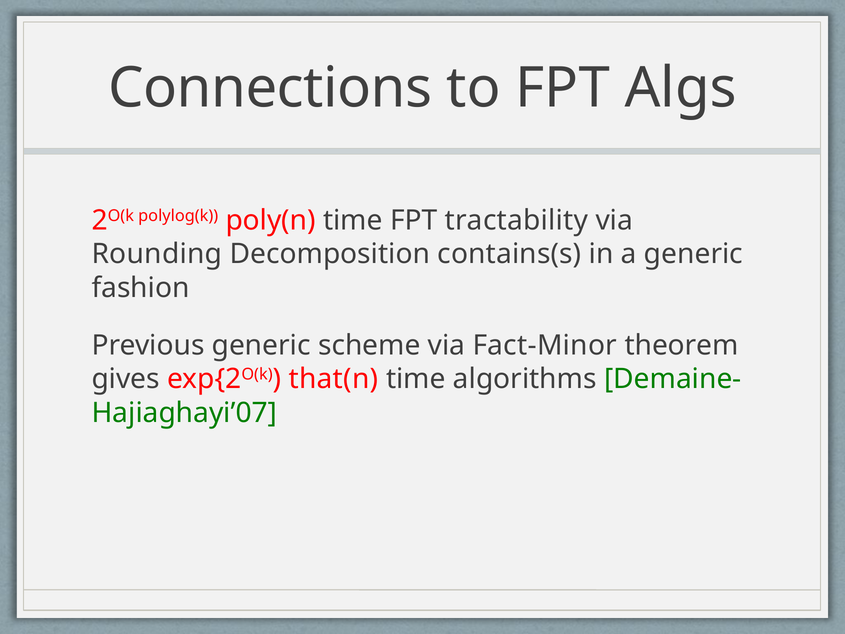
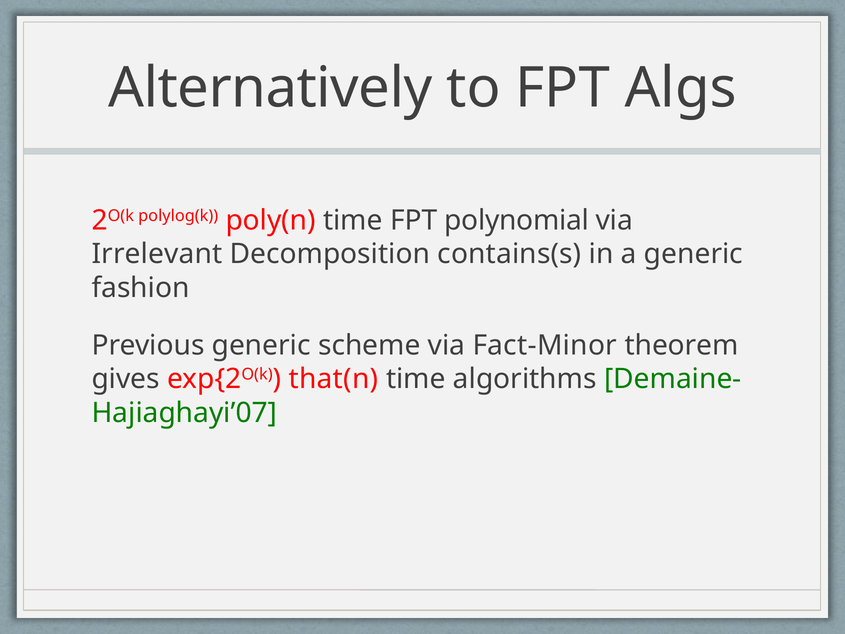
Connections: Connections -> Alternatively (270, 88)
tractability: tractability -> polynomial (517, 220)
Rounding: Rounding -> Irrelevant (157, 254)
